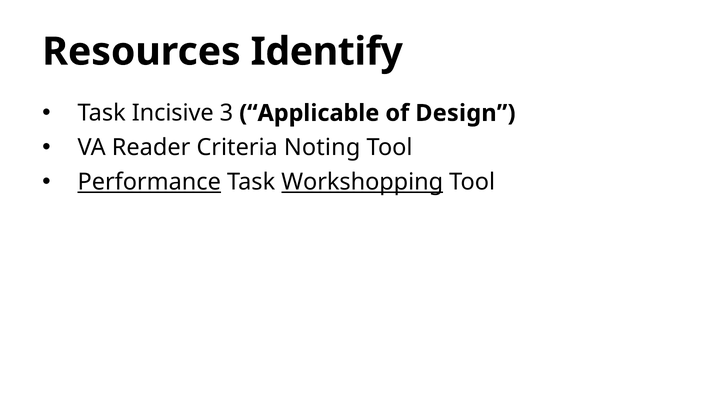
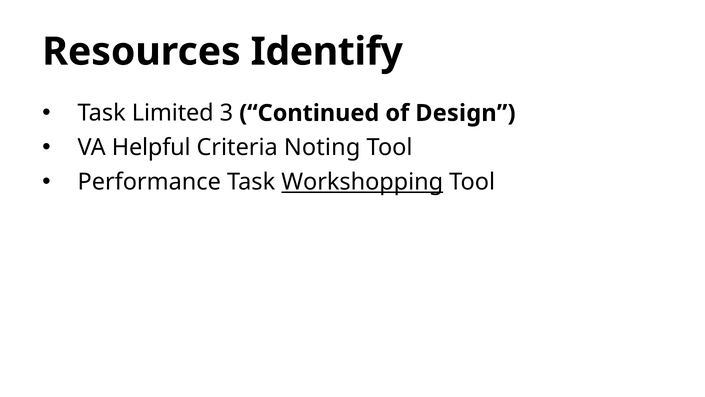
Incisive: Incisive -> Limited (173, 113)
Applicable: Applicable -> Continued (309, 113)
Reader: Reader -> Helpful (151, 147)
Performance underline: present -> none (149, 182)
